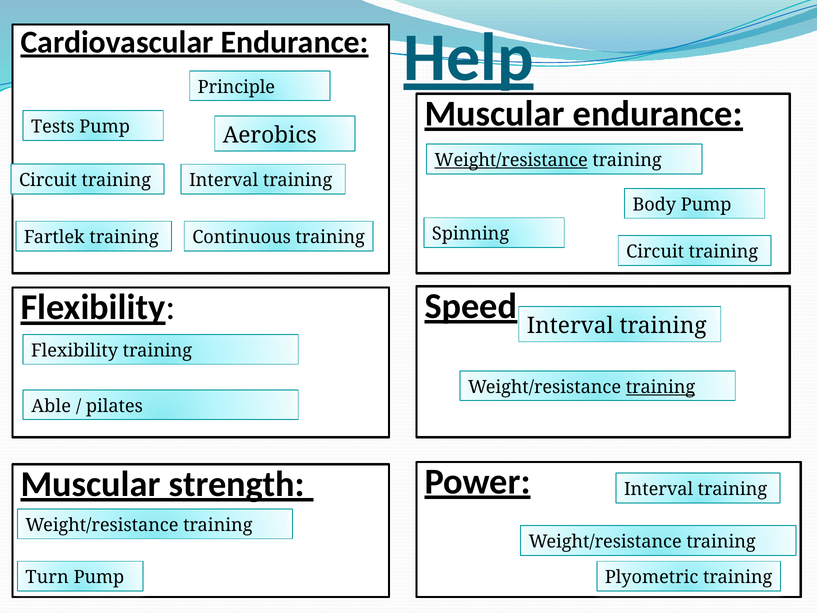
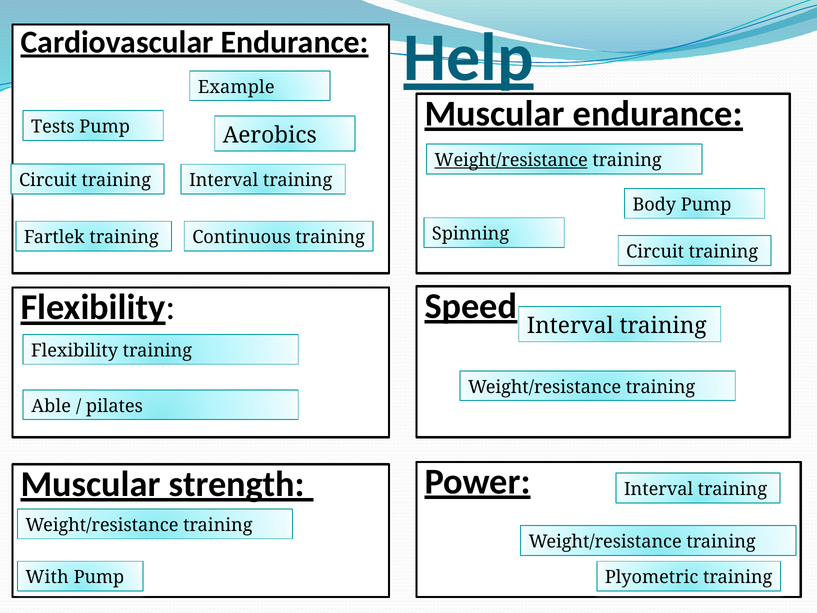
Principle: Principle -> Example (236, 87)
training underline: present -> none (660, 387)
Turn: Turn -> With (47, 577)
